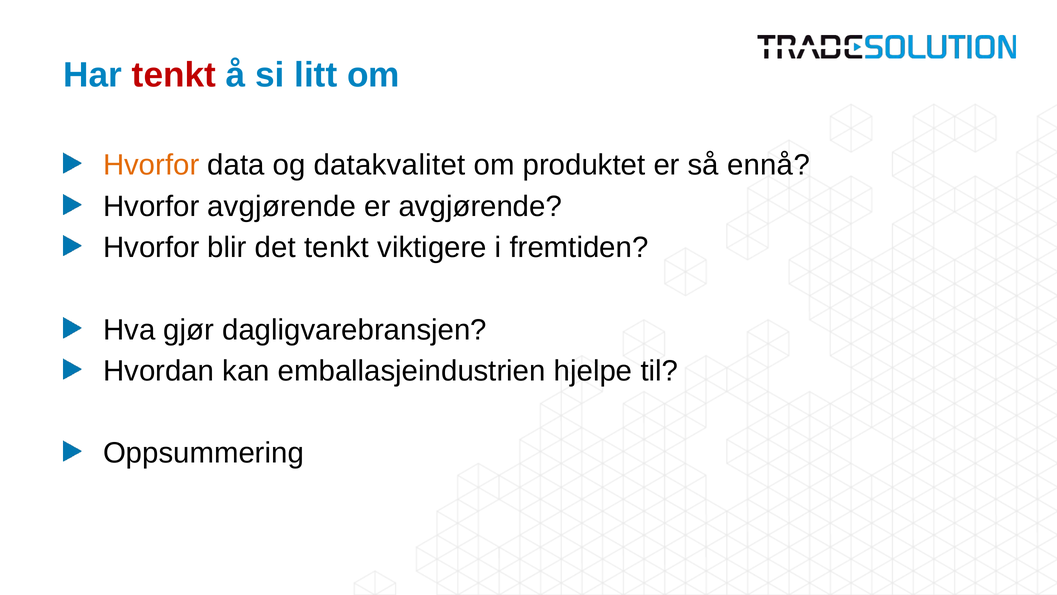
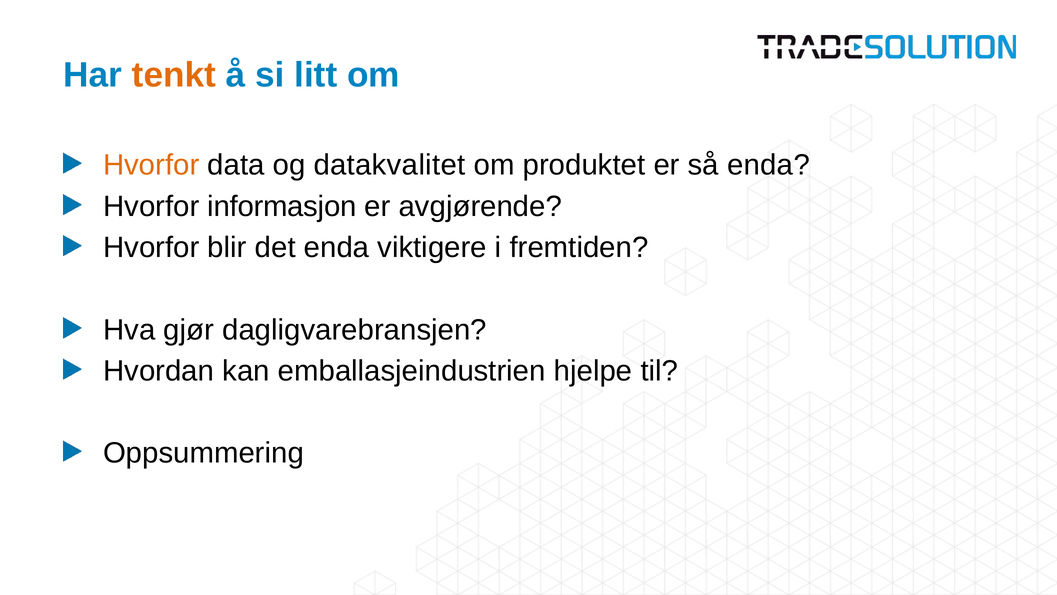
tenkt colour: red -> orange (174, 75)
så ennå: ennå -> enda (768, 165)
Hvorfor avgjørende: avgjørende -> informasjon (282, 206)
det tenkt: tenkt -> enda (337, 247)
